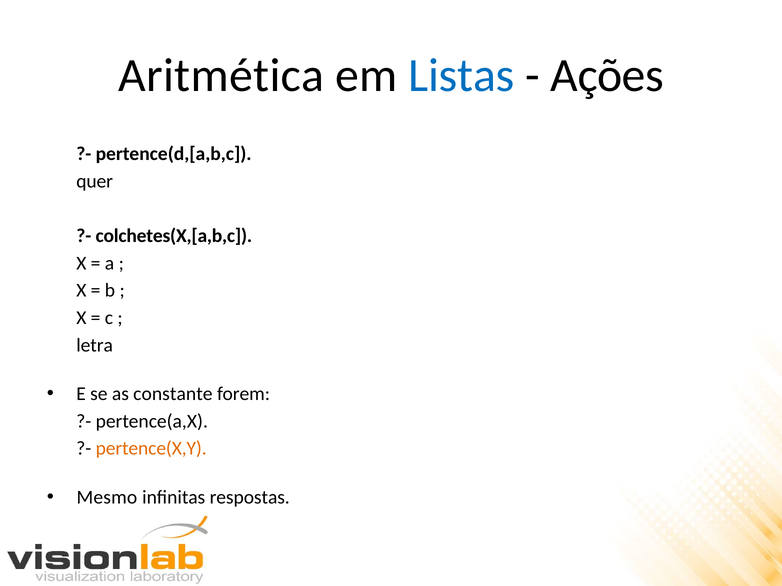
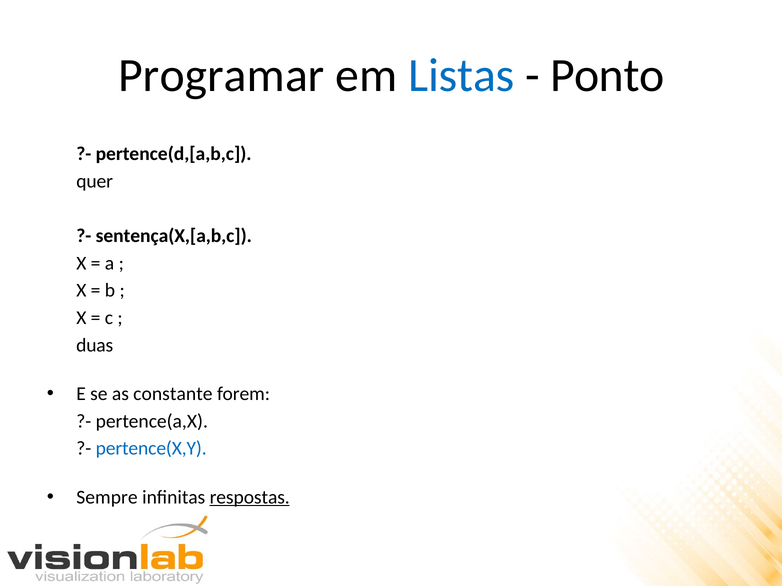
Aritmética: Aritmética -> Programar (221, 76)
Ações: Ações -> Ponto (607, 76)
colchetes(X,[a,b,c: colchetes(X,[a,b,c -> sentença(X,[a,b,c (174, 236)
letra: letra -> duas (95, 345)
pertence(X,Y colour: orange -> blue (151, 449)
Mesmo: Mesmo -> Sempre (107, 498)
respostas underline: none -> present (250, 498)
